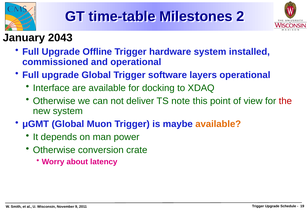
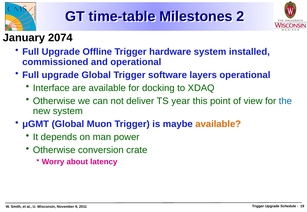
2043: 2043 -> 2074 (60, 38)
note: note -> year (181, 101)
the colour: red -> blue (285, 101)
